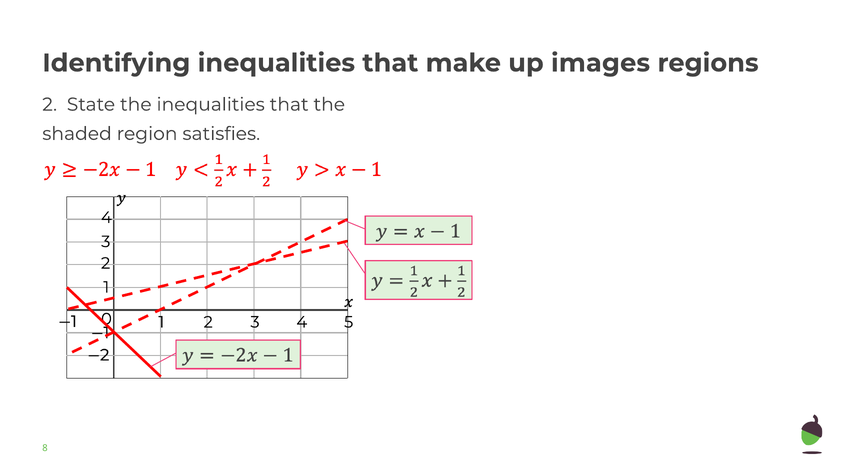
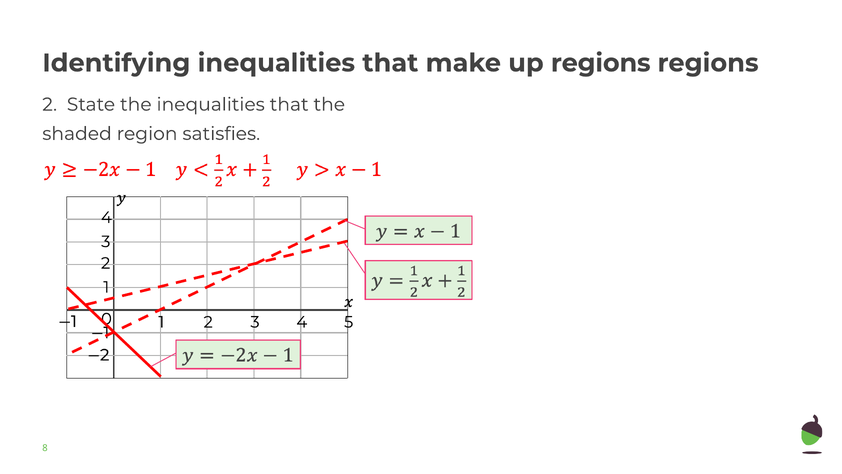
up images: images -> regions (601, 63)
